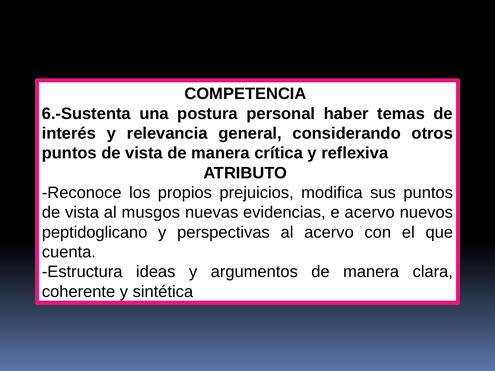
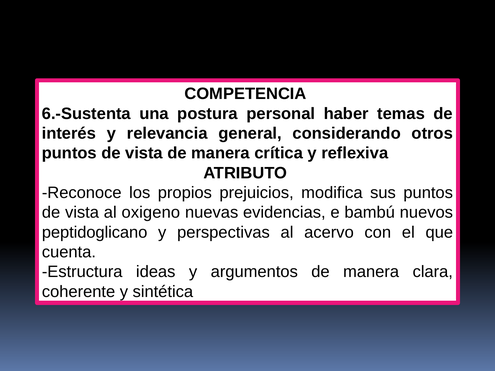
musgos: musgos -> oxigeno (151, 213)
e acervo: acervo -> bambú (370, 213)
